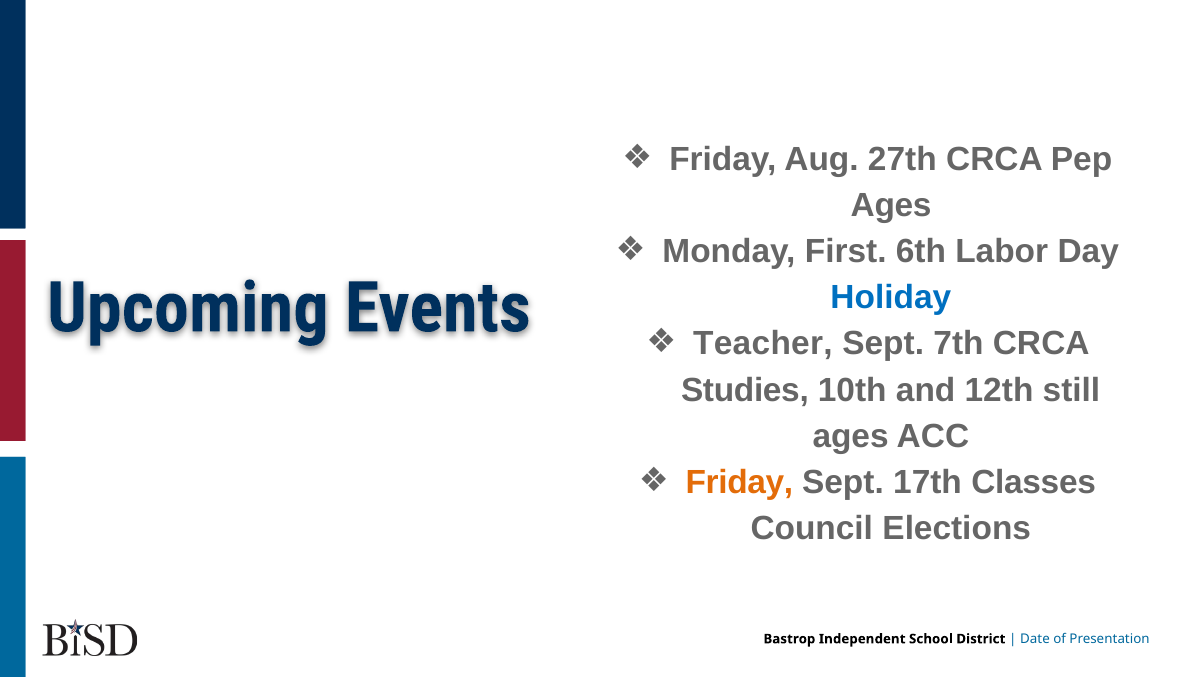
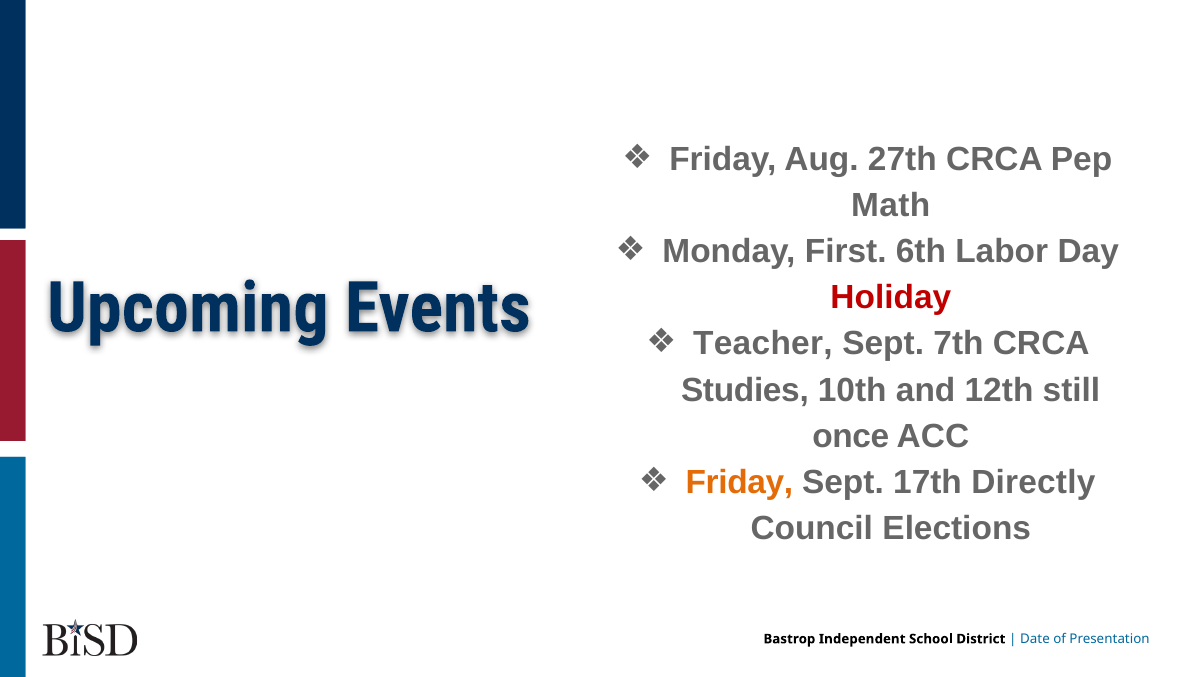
Ages: Ages -> Math (891, 205)
Holiday colour: blue -> red (891, 297)
ages: ages -> once (851, 436)
Classes: Classes -> Directly (1033, 482)
